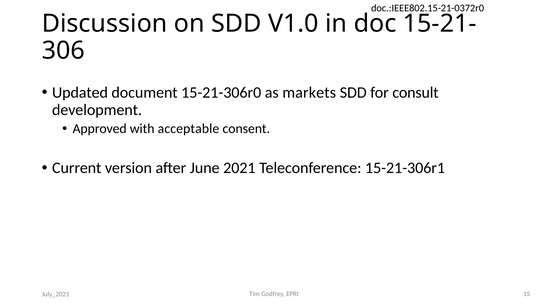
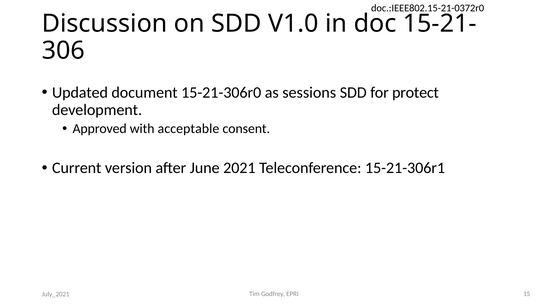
markets: markets -> sessions (309, 93)
consult: consult -> protect (415, 93)
